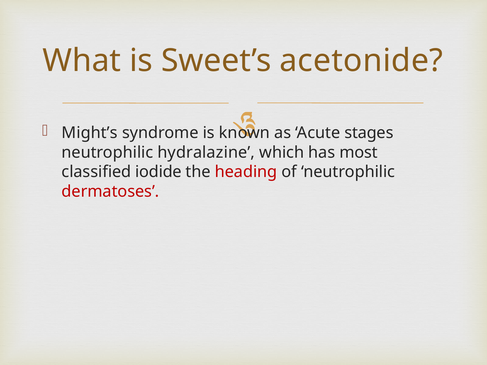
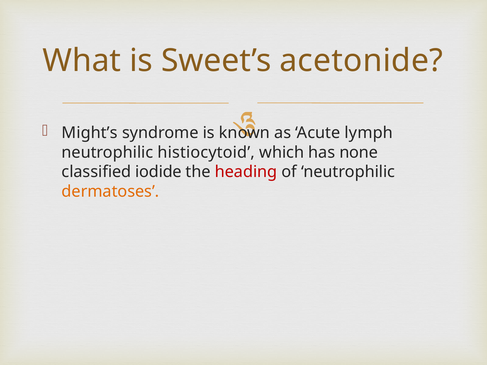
stages: stages -> lymph (369, 133)
hydralazine: hydralazine -> histiocytoid (206, 153)
most: most -> none (359, 153)
dermatoses colour: red -> orange (110, 191)
